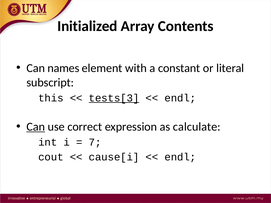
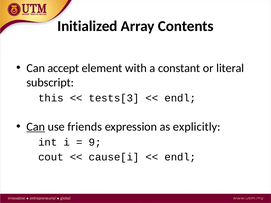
names: names -> accept (63, 68)
tests[3 underline: present -> none (114, 98)
correct: correct -> friends (85, 127)
calculate: calculate -> explicitly (197, 127)
7: 7 -> 9 (95, 142)
